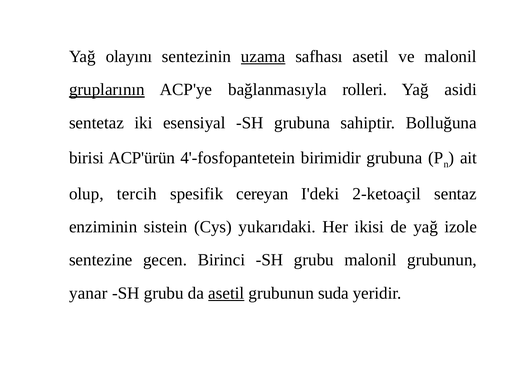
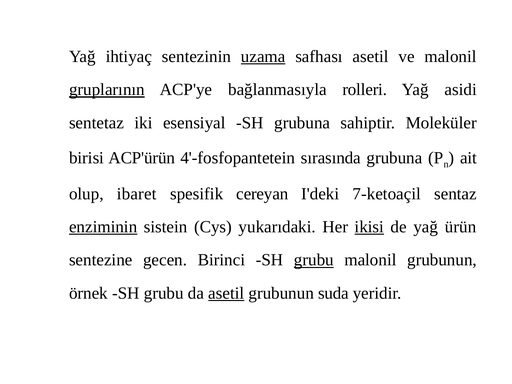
olayını: olayını -> ihtiyaç (129, 56)
Bolluğuna: Bolluğuna -> Moleküler (441, 123)
birimidir: birimidir -> sırasında (331, 158)
tercih: tercih -> ibaret (137, 194)
2-ketoaçil: 2-ketoaçil -> 7-ketoaçil (387, 194)
enziminin underline: none -> present (103, 227)
ikisi underline: none -> present (369, 227)
izole: izole -> ürün (461, 227)
grubu underline: none -> present (314, 260)
yanar: yanar -> örnek (88, 293)
